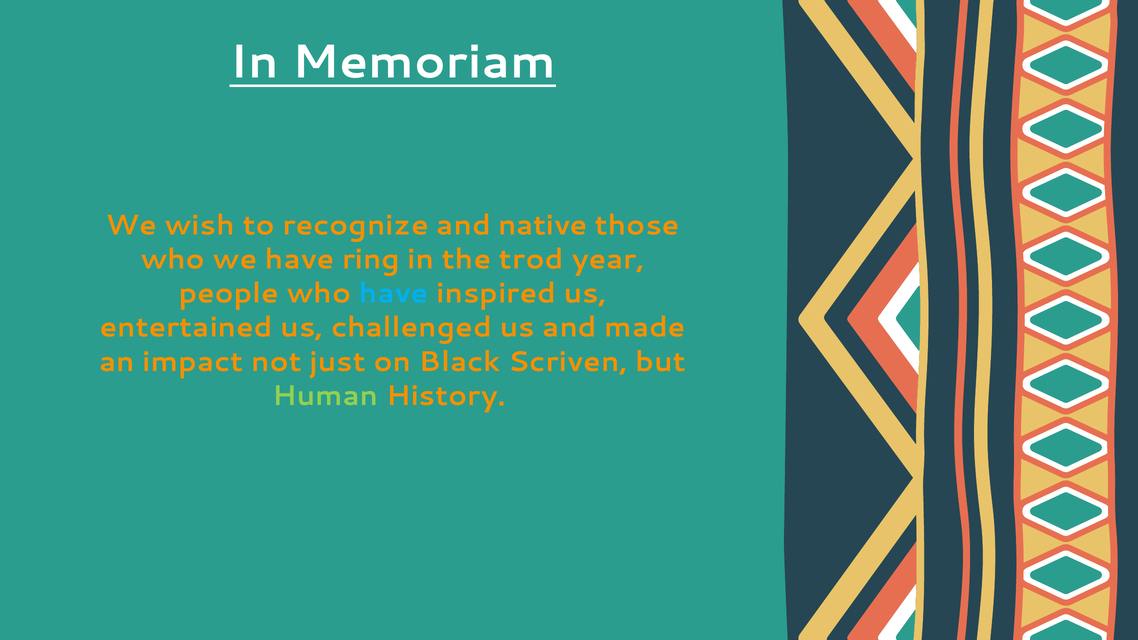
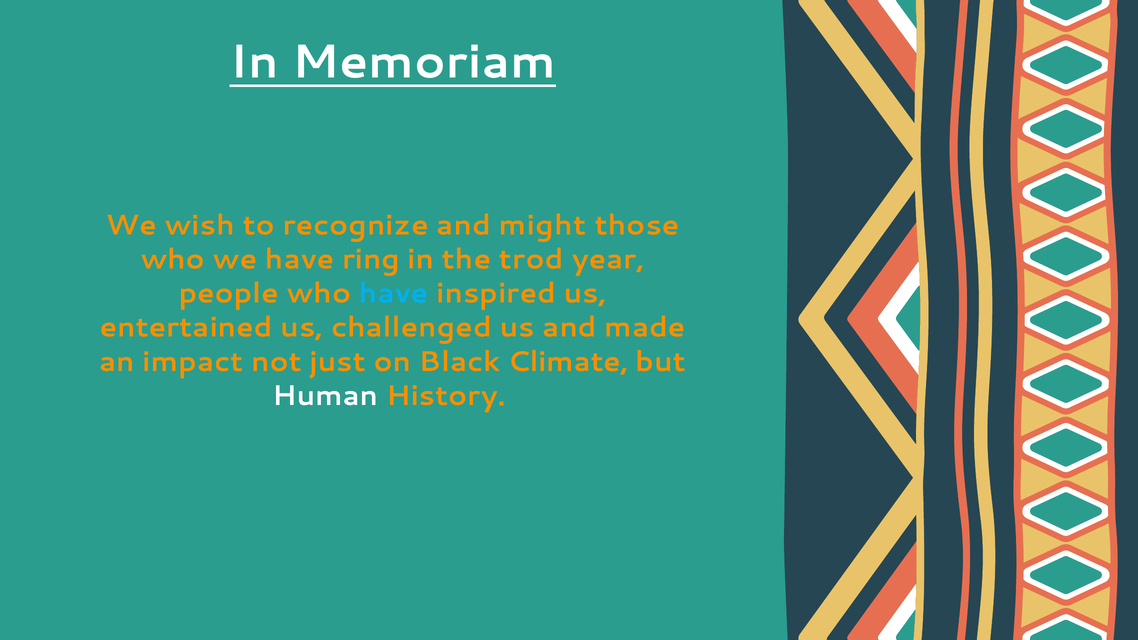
native: native -> might (543, 225)
Scriven: Scriven -> Climate (568, 362)
Human colour: light green -> white (325, 396)
